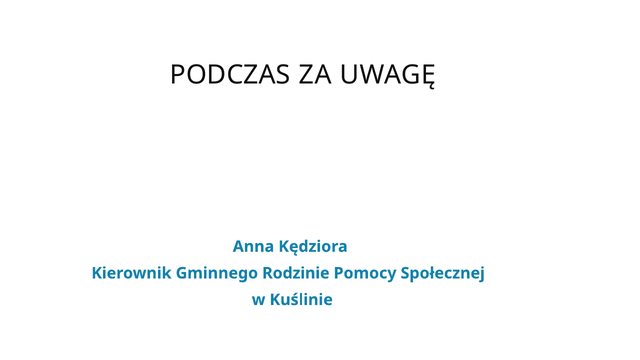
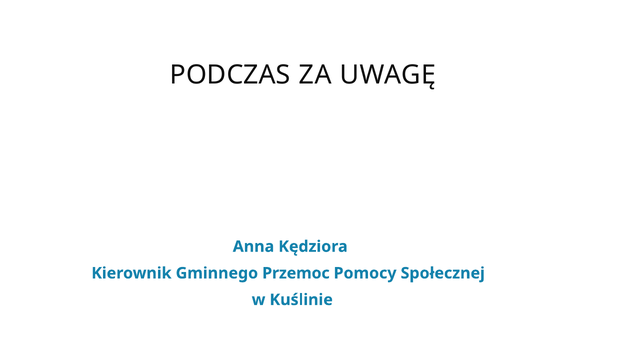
Rodzinie: Rodzinie -> Przemoc (296, 273)
